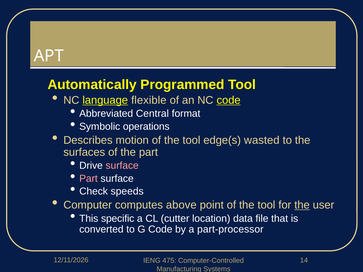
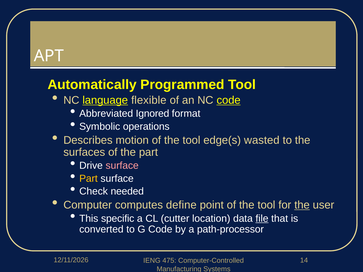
Central: Central -> Ignored (152, 114)
Part colour: pink -> yellow (88, 179)
speeds: speeds -> needed (127, 192)
above: above -> define (181, 205)
file underline: none -> present (262, 219)
part-processor: part-processor -> path-processor (230, 230)
